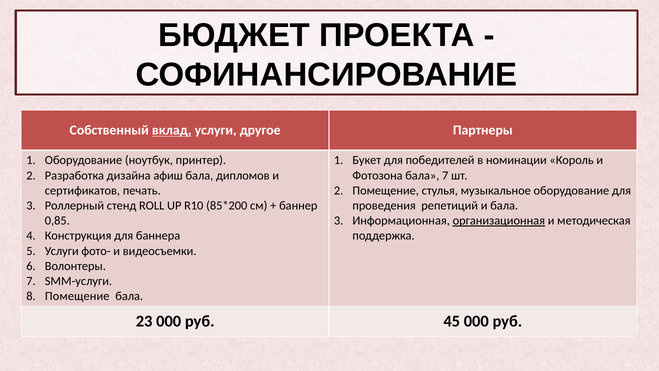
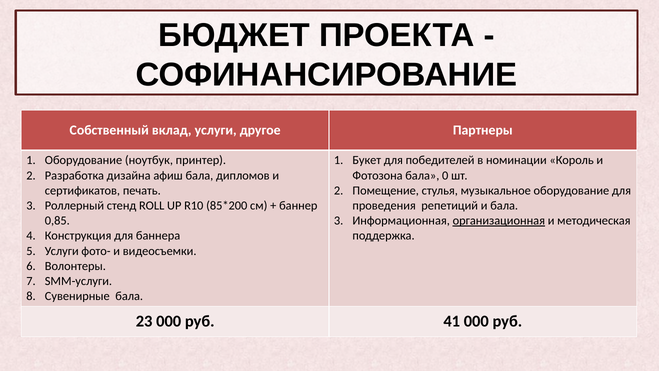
вклад underline: present -> none (172, 130)
бала 7: 7 -> 0 (445, 175)
Помещение: Помещение -> Сувенирные (77, 296)
45: 45 -> 41 (452, 321)
